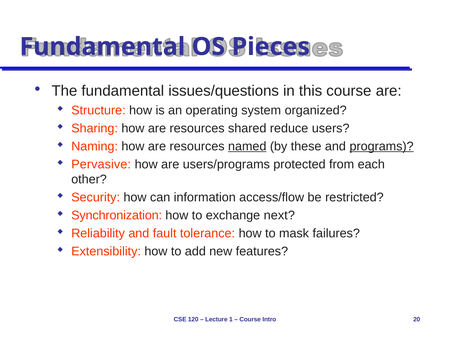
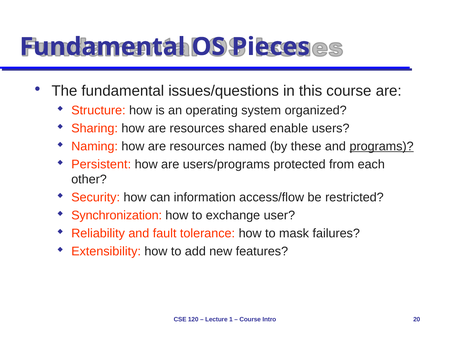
reduce: reduce -> enable (289, 128)
named underline: present -> none (247, 146)
Pervasive: Pervasive -> Persistent (101, 164)
next: next -> user (279, 216)
